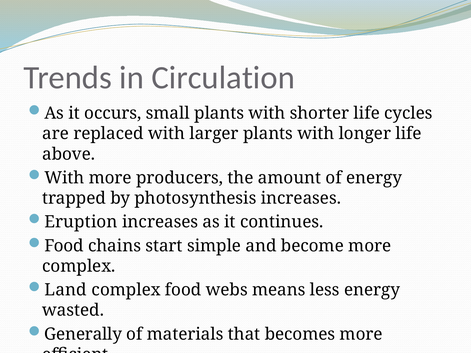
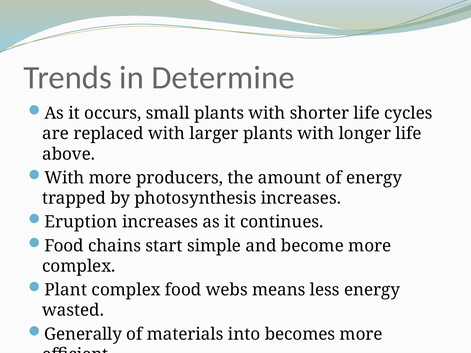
Circulation: Circulation -> Determine (223, 78)
Land: Land -> Plant (66, 290)
that: that -> into (244, 334)
